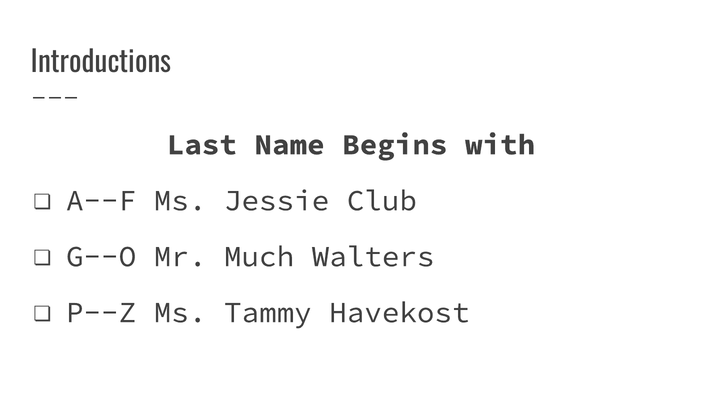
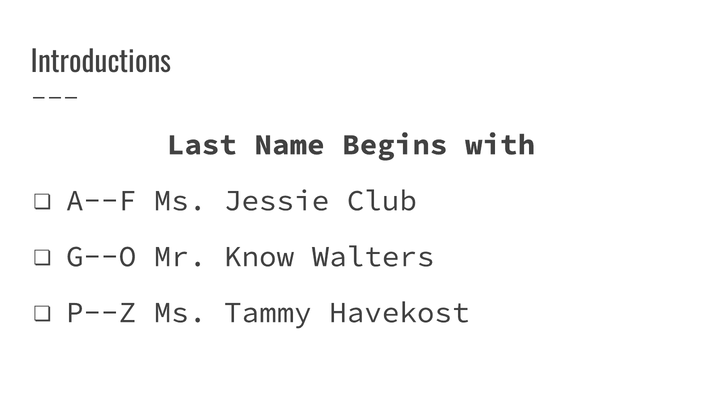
Much: Much -> Know (259, 257)
